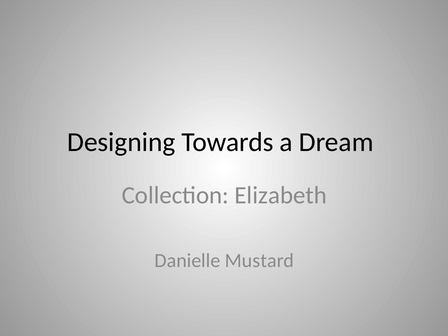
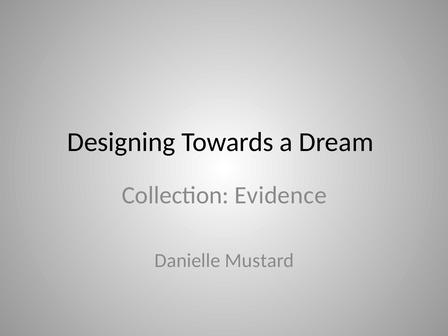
Elizabeth: Elizabeth -> Evidence (281, 195)
